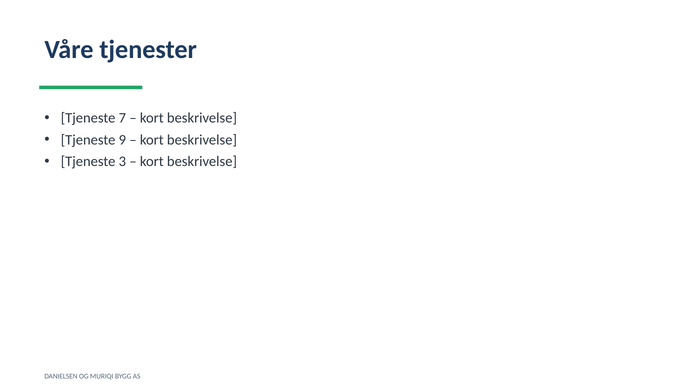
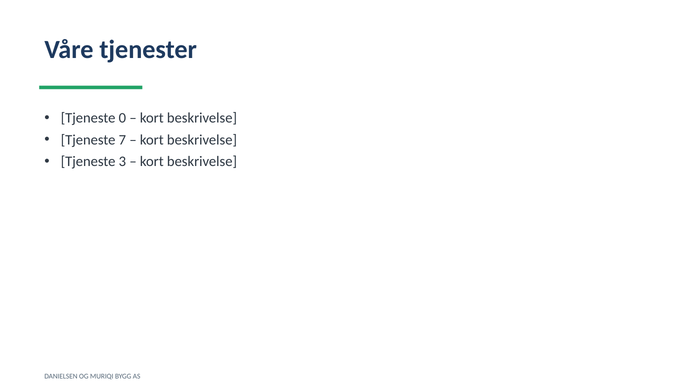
7: 7 -> 0 (122, 118)
9: 9 -> 7 (122, 140)
